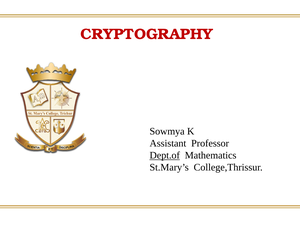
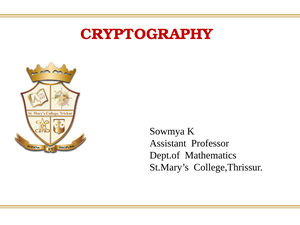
Dept.of underline: present -> none (165, 155)
